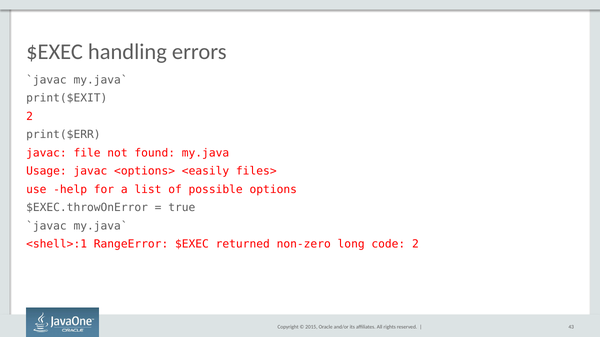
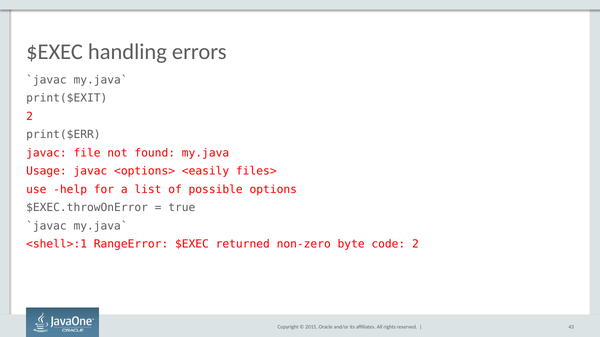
long: long -> byte (351, 245)
